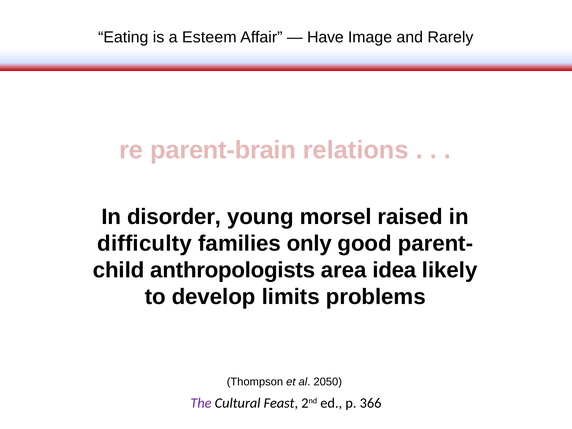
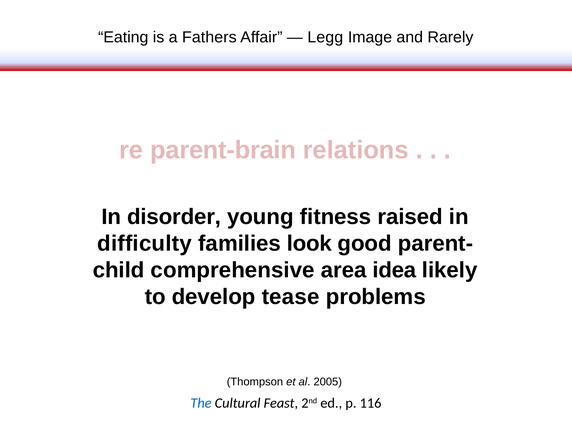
Esteem: Esteem -> Fathers (209, 37)
Have: Have -> Legg (325, 37)
morsel: morsel -> fitness (336, 217)
only: only -> look (309, 244)
anthropologists: anthropologists -> comprehensive (233, 270)
limits: limits -> tease (291, 297)
2050: 2050 -> 2005 (328, 382)
The colour: purple -> blue (201, 403)
366: 366 -> 116 (371, 403)
